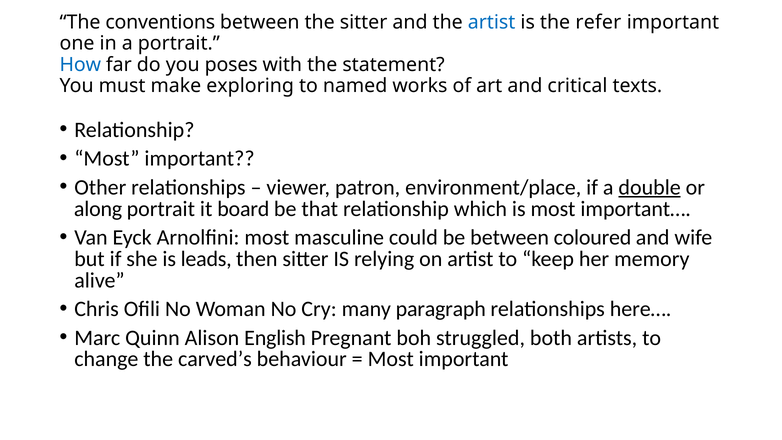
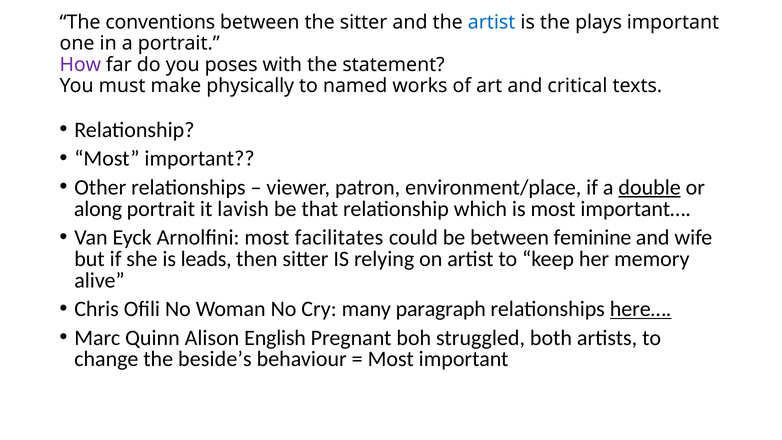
refer: refer -> plays (599, 22)
How colour: blue -> purple (80, 65)
exploring: exploring -> physically (250, 86)
board: board -> lavish (243, 209)
masculine: masculine -> facilitates (339, 237)
coloured: coloured -> feminine (593, 237)
here… underline: none -> present (641, 309)
carved’s: carved’s -> beside’s (215, 359)
